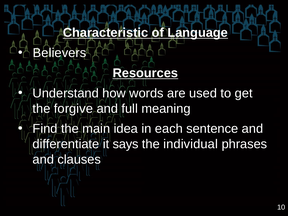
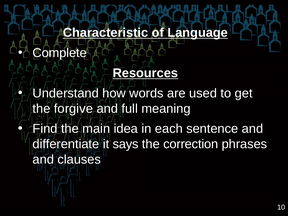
Believers: Believers -> Complete (60, 53)
individual: individual -> correction (191, 144)
